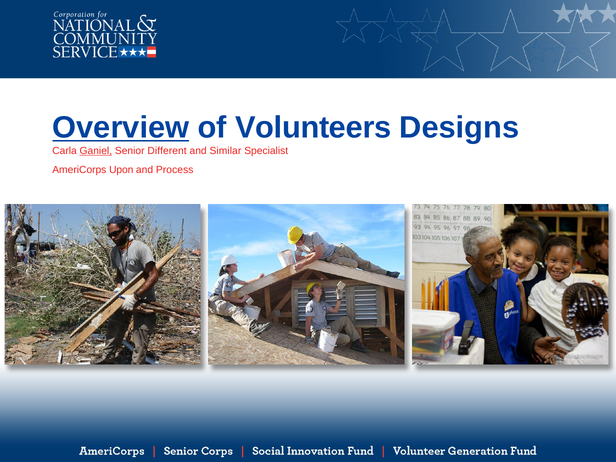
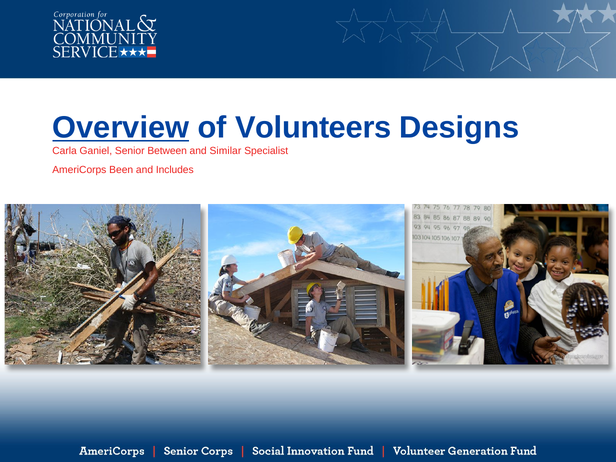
Ganiel underline: present -> none (96, 151)
Different: Different -> Between (167, 151)
Upon: Upon -> Been (121, 170)
Process: Process -> Includes (175, 170)
